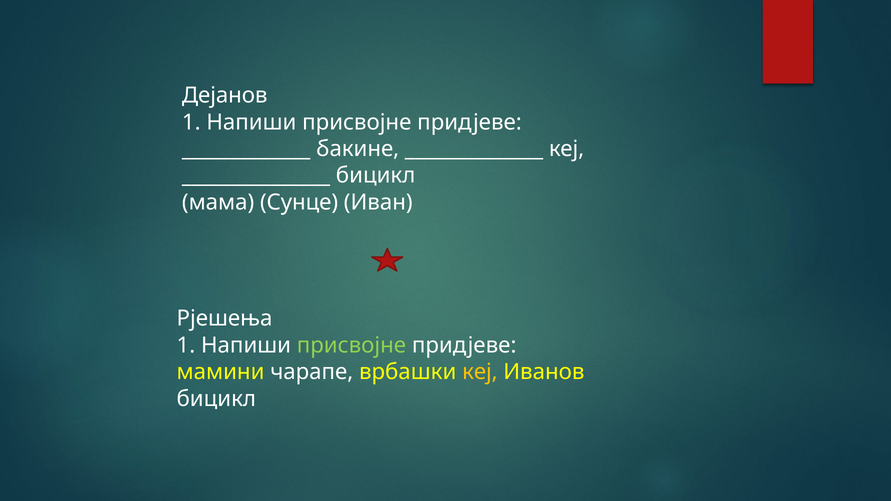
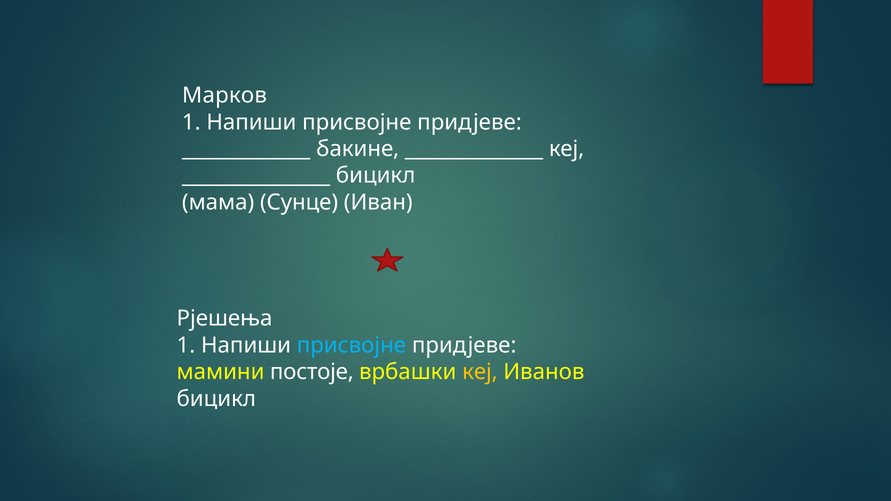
Дејанов: Дејанов -> Марков (225, 95)
присвојне colour: light green -> light blue (351, 345)
чарапе: чарапе -> постоје (312, 372)
